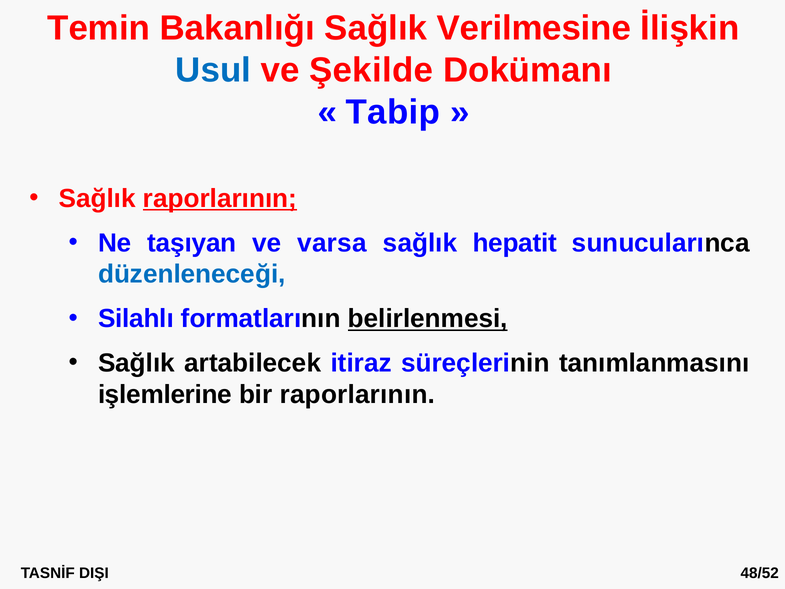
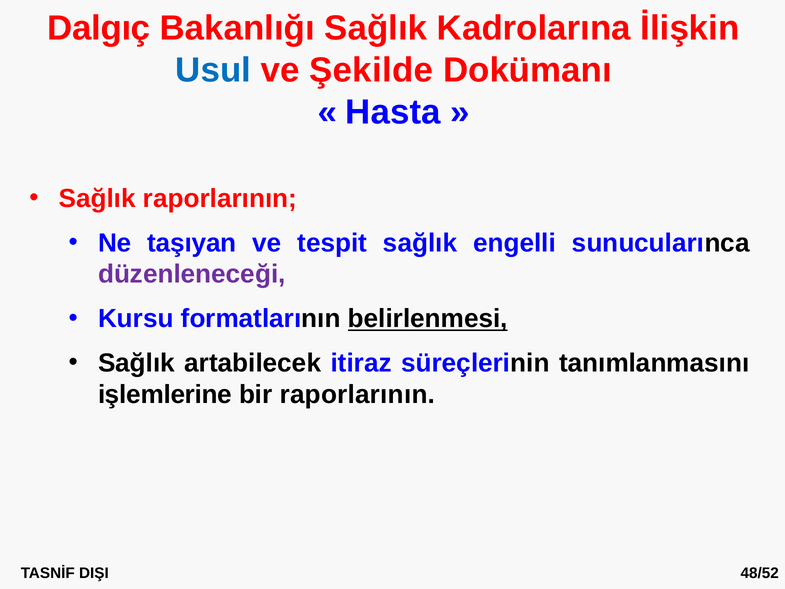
Temin: Temin -> Dalgıç (99, 28)
Verilmesine: Verilmesine -> Kadrolarına (534, 28)
Tabip: Tabip -> Hasta (393, 112)
raporlarının underline: present -> none (220, 198)
varsa: varsa -> tespit (332, 243)
hepatit: hepatit -> engelli (515, 243)
düzenleneceği colour: blue -> purple (192, 274)
Silahlı: Silahlı -> Kursu (136, 319)
